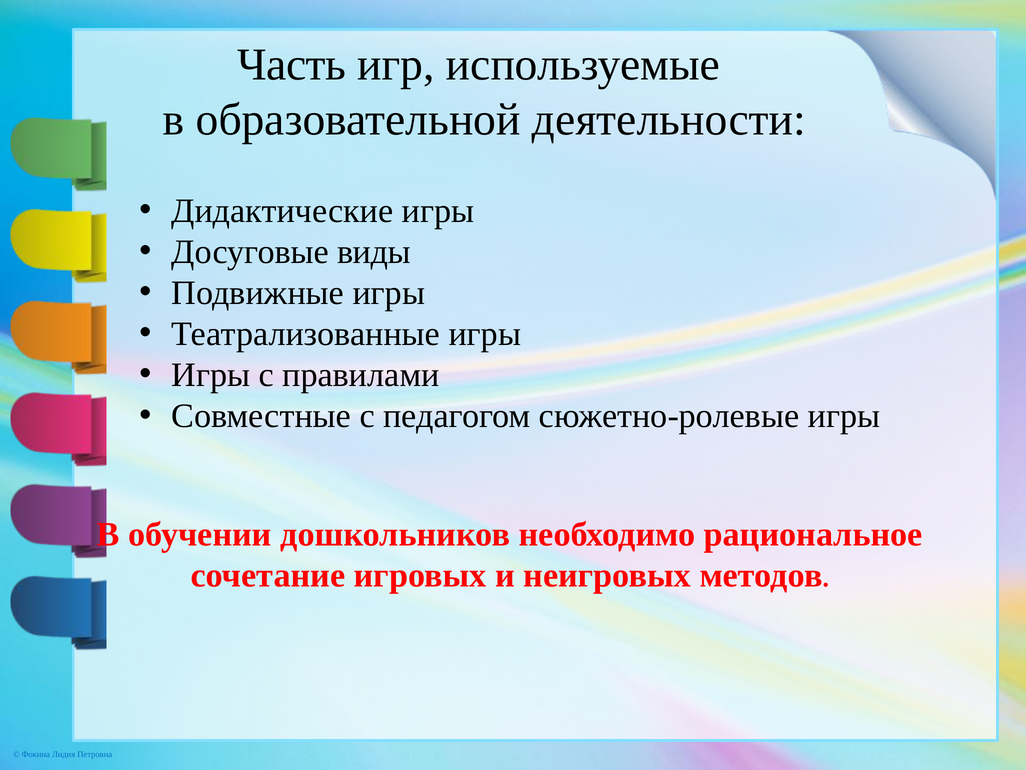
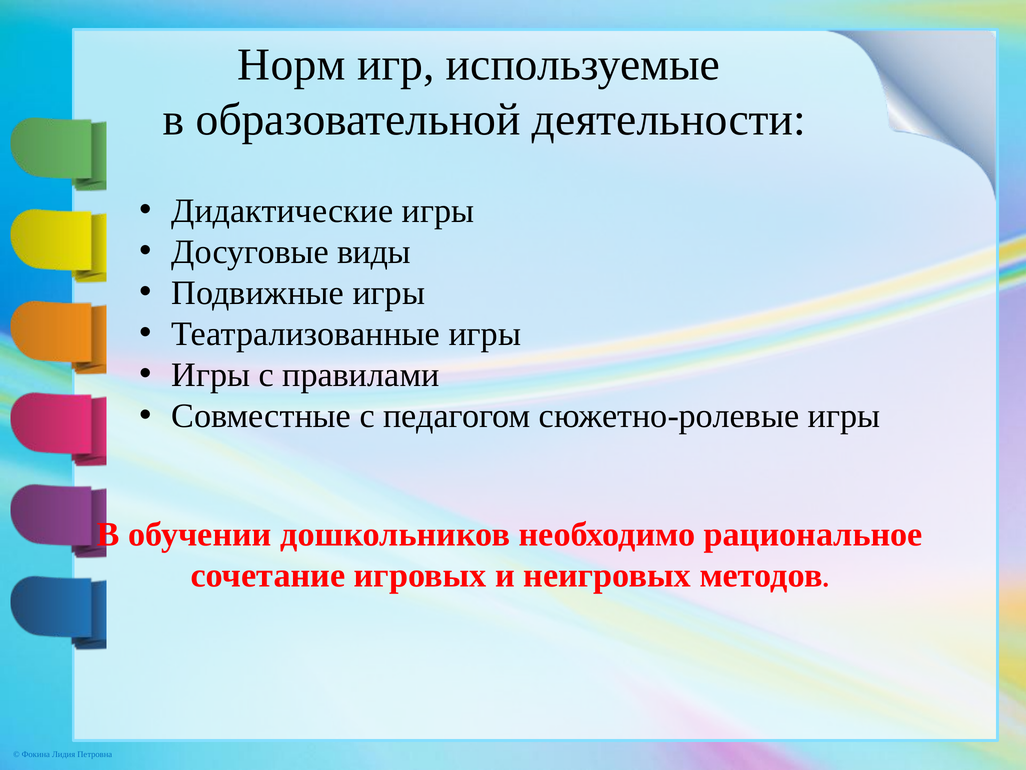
Часть: Часть -> Норм (291, 65)
